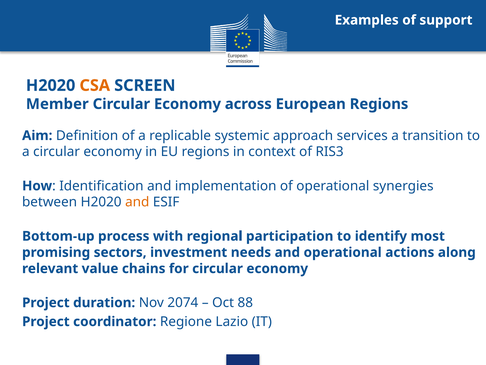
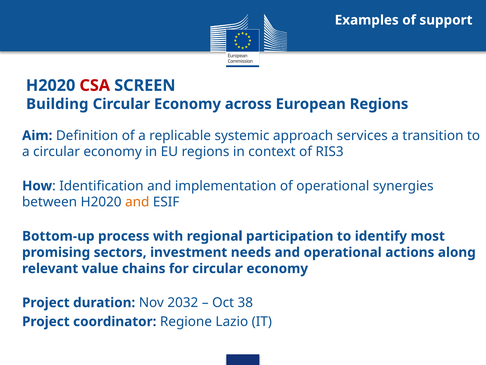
CSA colour: orange -> red (95, 85)
Member: Member -> Building (57, 104)
2074: 2074 -> 2032 (183, 302)
88: 88 -> 38 (245, 302)
